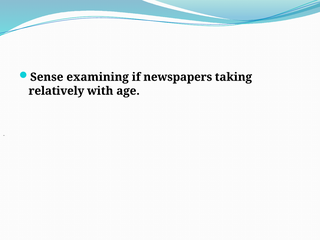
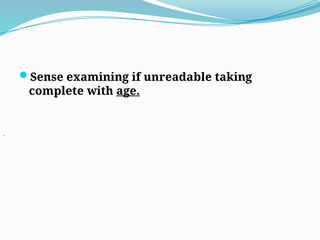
newspapers: newspapers -> unreadable (178, 77)
relatively: relatively -> complete (56, 91)
age underline: none -> present (128, 91)
